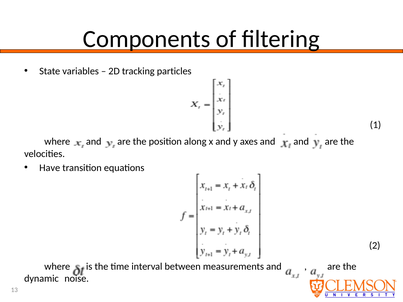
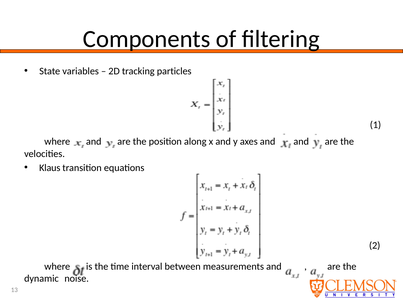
Have: Have -> Klaus (50, 168)
